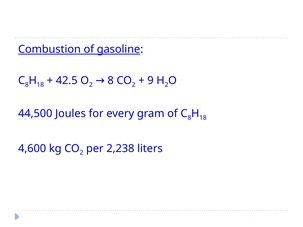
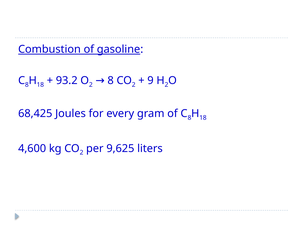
42.5: 42.5 -> 93.2 (67, 81)
44,500: 44,500 -> 68,425 (35, 114)
2,238: 2,238 -> 9,625 (120, 149)
